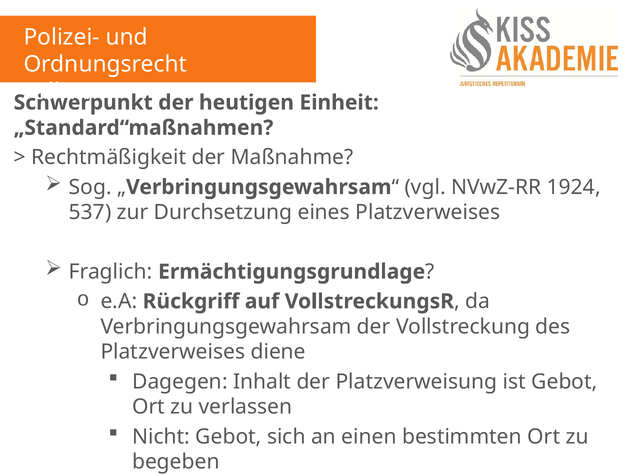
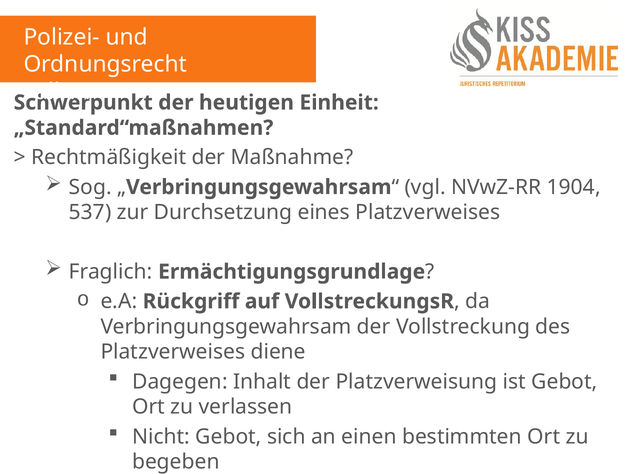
1924: 1924 -> 1904 (574, 187)
